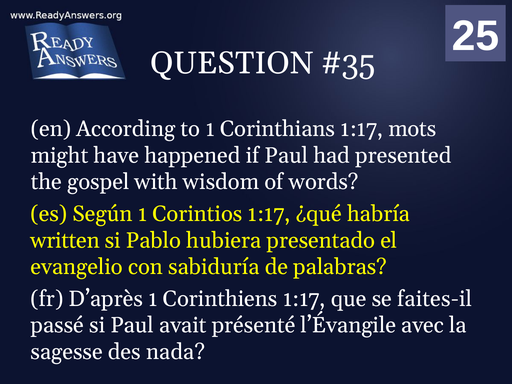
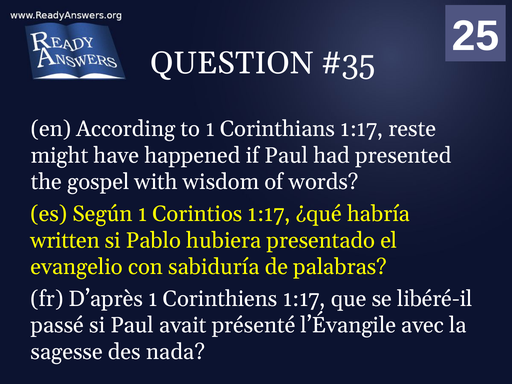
mots: mots -> reste (412, 129)
faites-il: faites-il -> libéré-il (435, 299)
